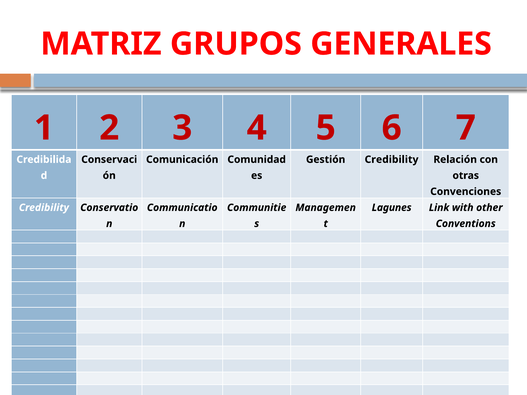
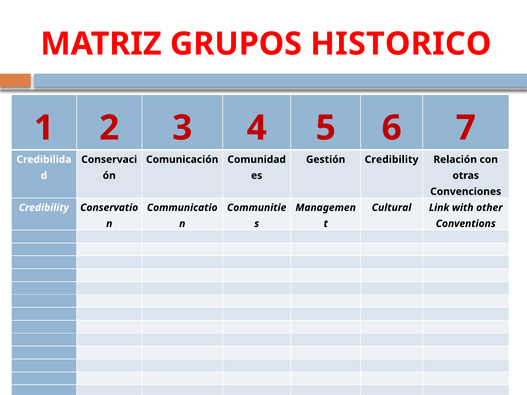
GENERALES: GENERALES -> HISTORICO (401, 44)
Lagunes: Lagunes -> Cultural (392, 208)
